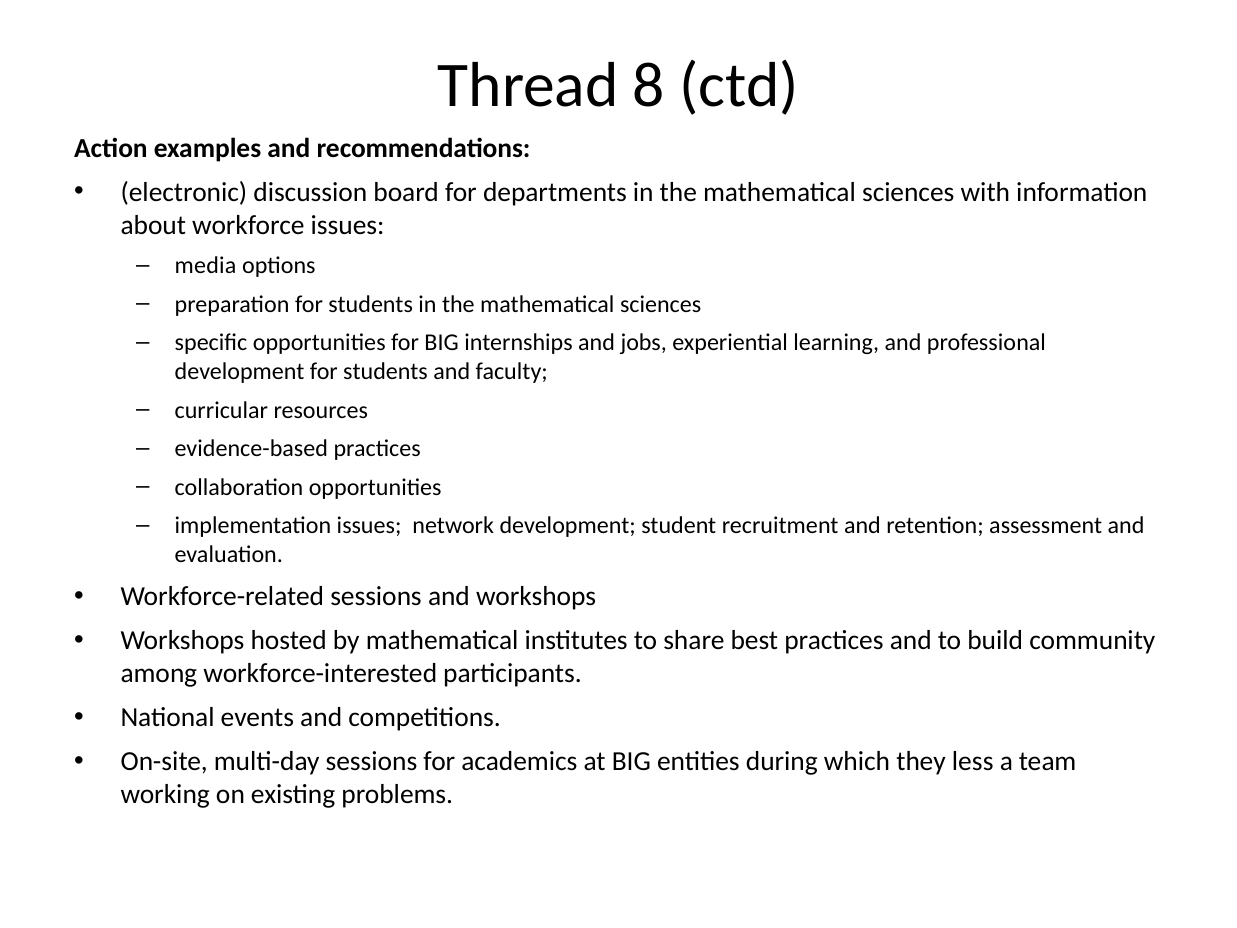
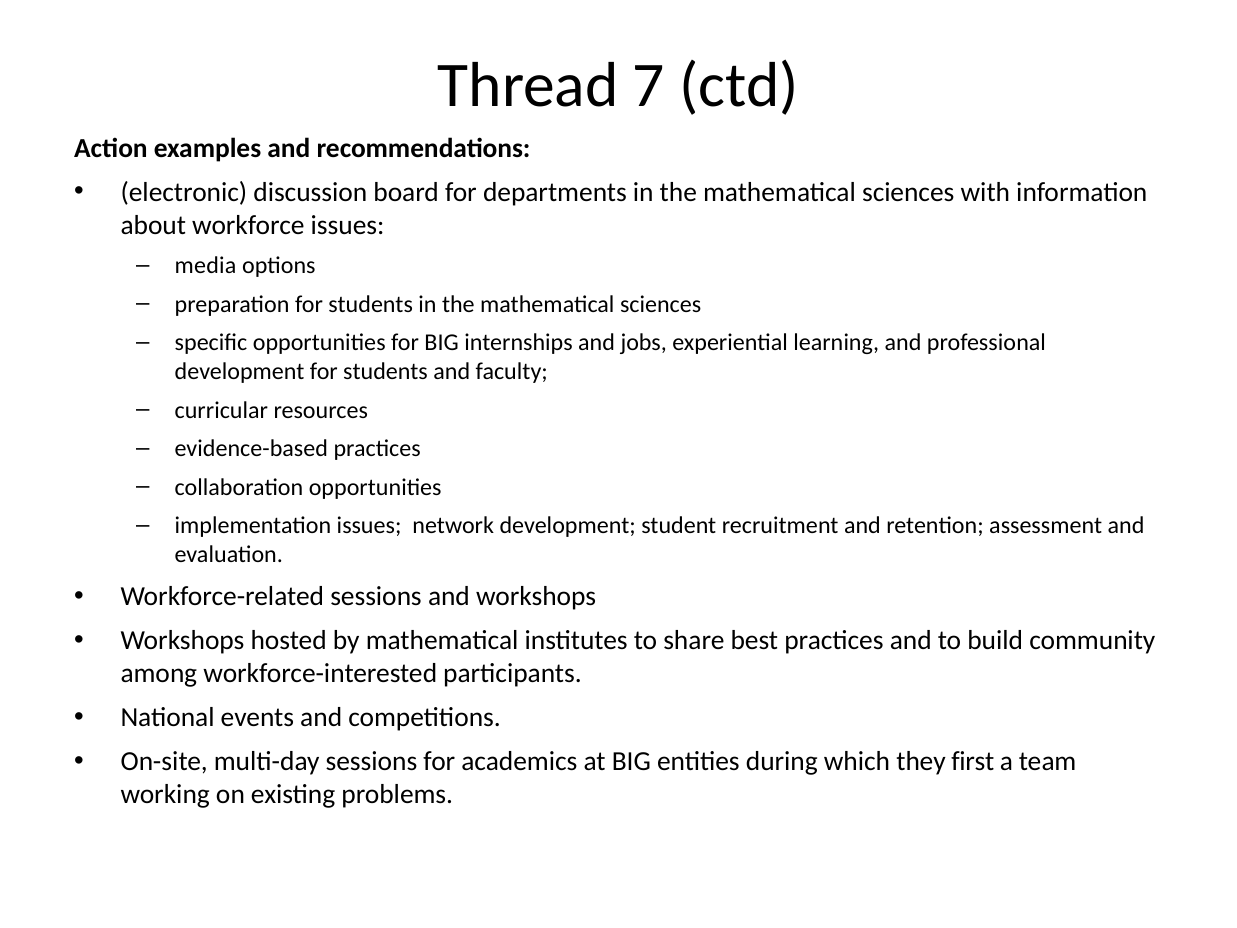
8: 8 -> 7 (649, 86)
less: less -> first (973, 762)
